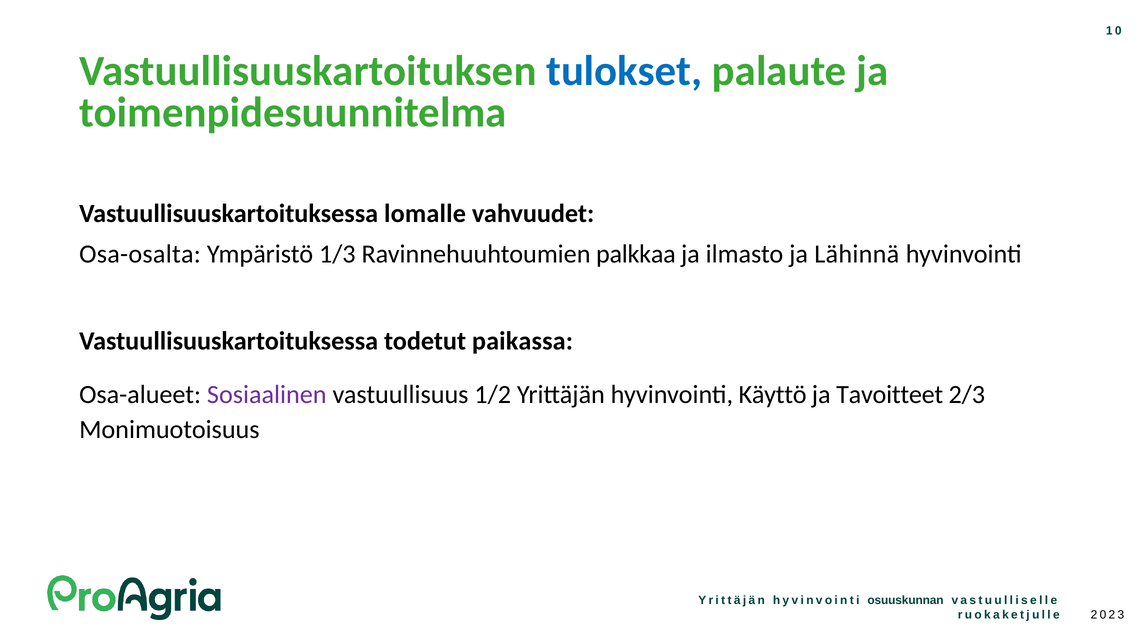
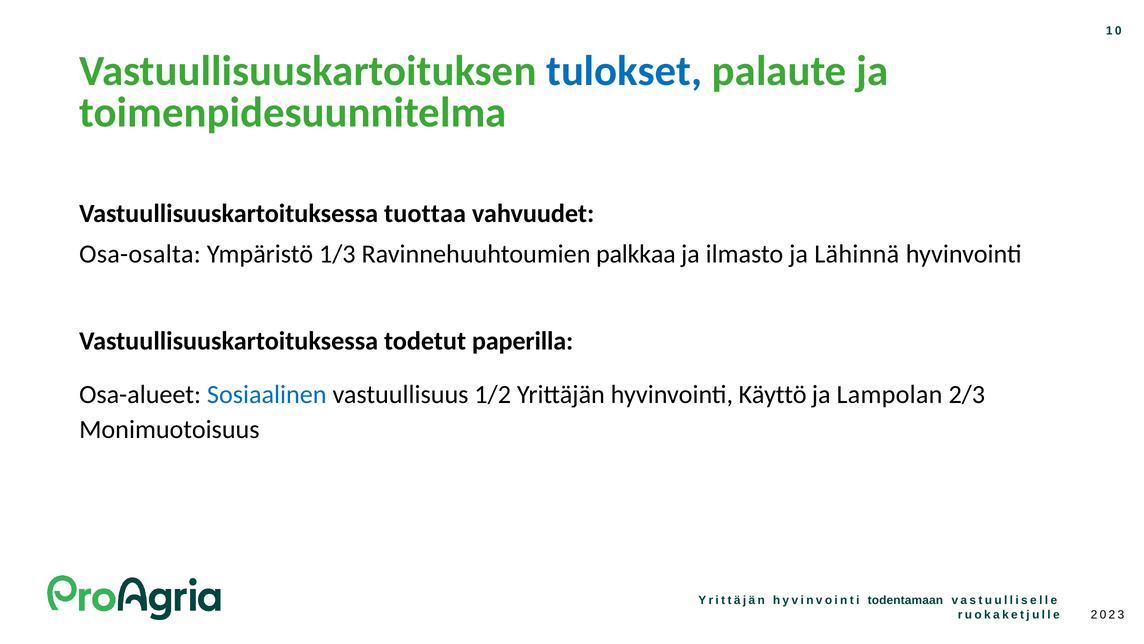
lomalle: lomalle -> tuottaa (425, 213)
paikassa: paikassa -> paperilla (523, 341)
Sosiaalinen colour: purple -> blue (267, 394)
Tavoitteet: Tavoitteet -> Lampolan (889, 394)
osuuskunnan: osuuskunnan -> todentamaan (905, 600)
